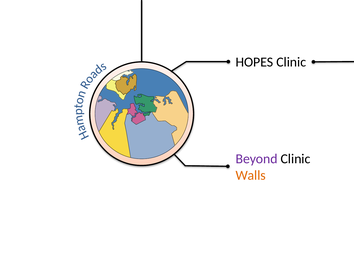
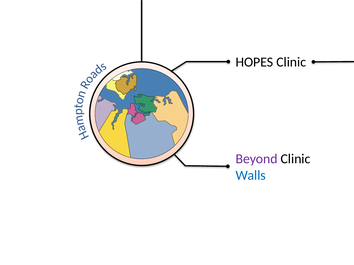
Walls colour: orange -> blue (251, 176)
